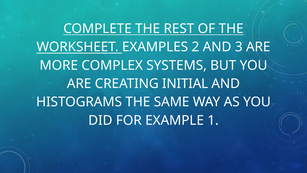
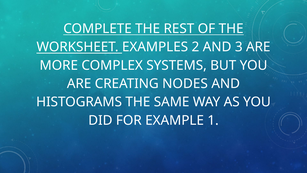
INITIAL: INITIAL -> NODES (185, 84)
